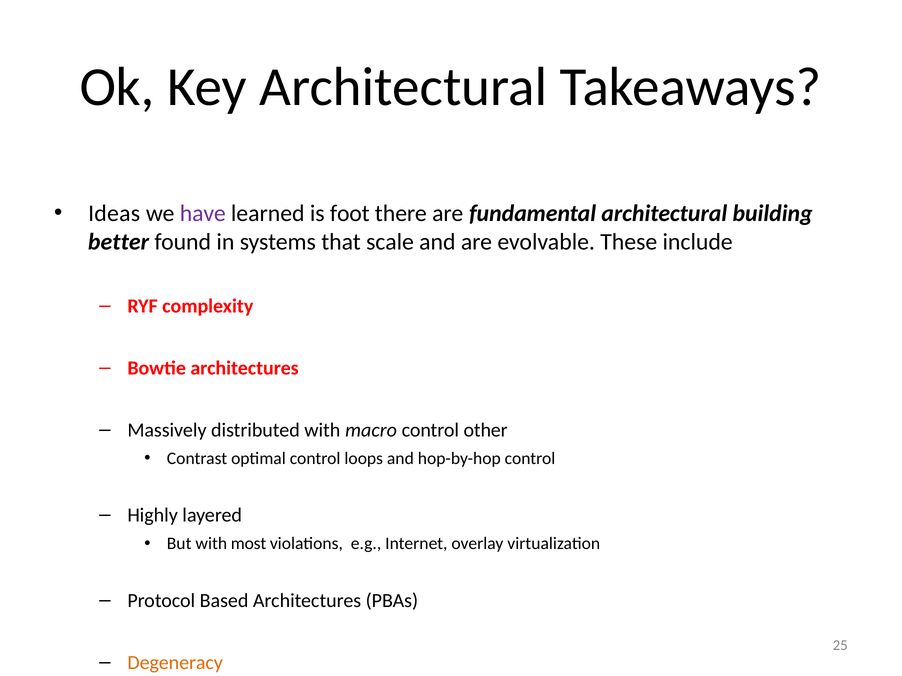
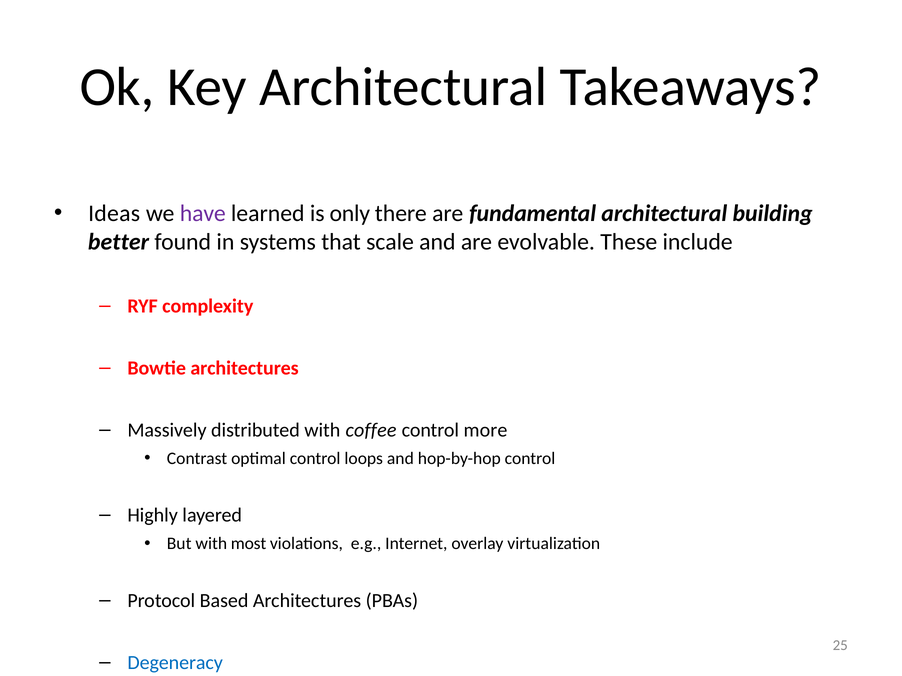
foot: foot -> only (350, 214)
macro: macro -> coffee (371, 431)
other: other -> more (485, 431)
Degeneracy colour: orange -> blue (175, 663)
